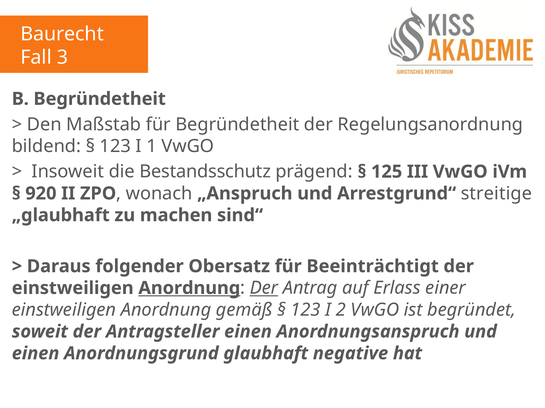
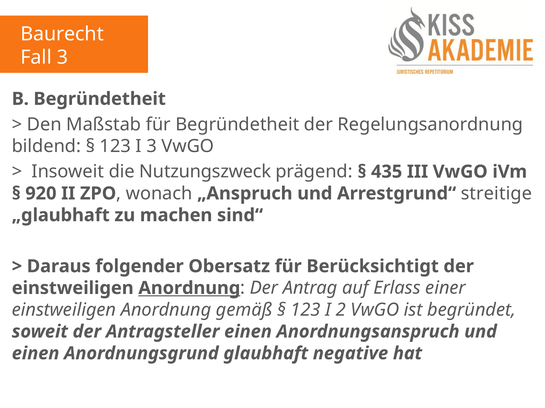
I 1: 1 -> 3 (152, 146)
Bestandsschutz: Bestandsschutz -> Nutzungszweck (205, 172)
125: 125 -> 435 (387, 172)
Beeinträchtigt: Beeinträchtigt -> Berücksichtigt (373, 267)
Der underline: present -> none (264, 289)
